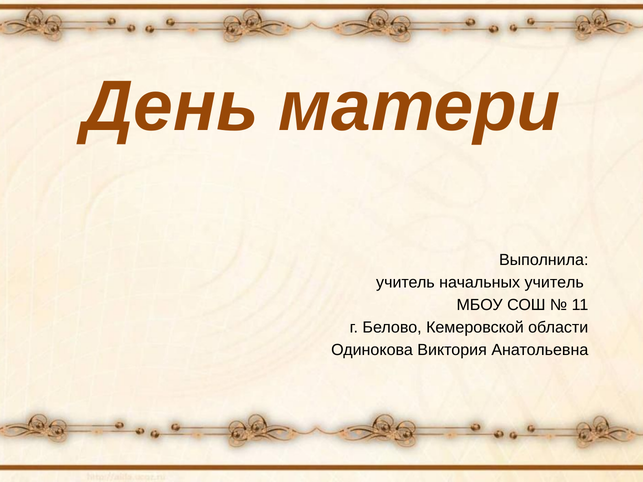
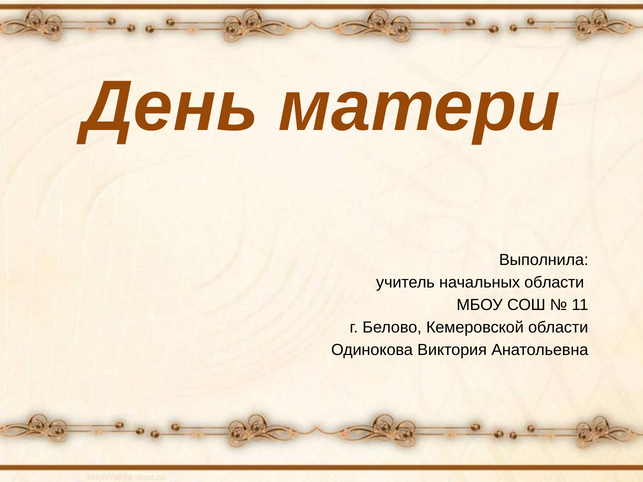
начальных учитель: учитель -> области (554, 283)
